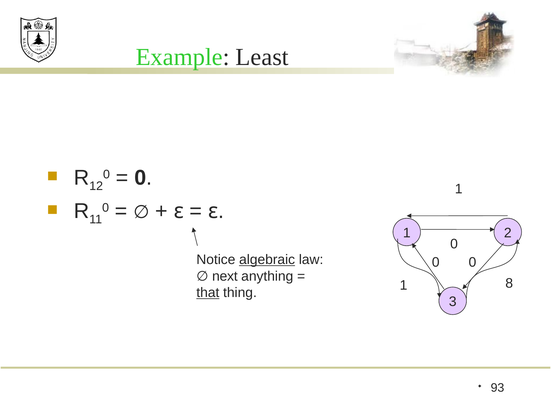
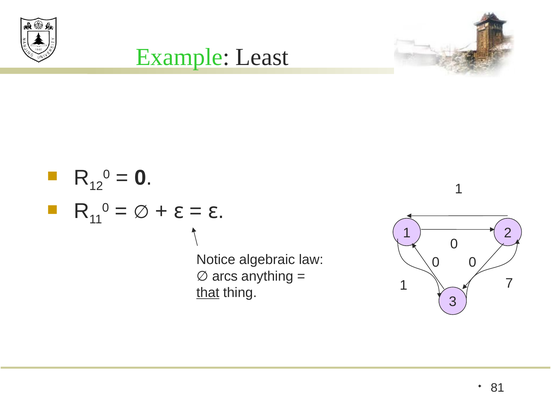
algebraic underline: present -> none (267, 260)
next: next -> arcs (225, 276)
8: 8 -> 7 (509, 283)
93: 93 -> 81 (497, 388)
